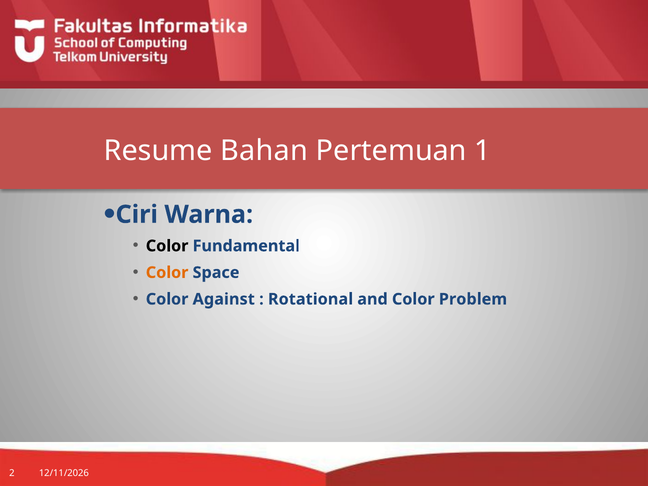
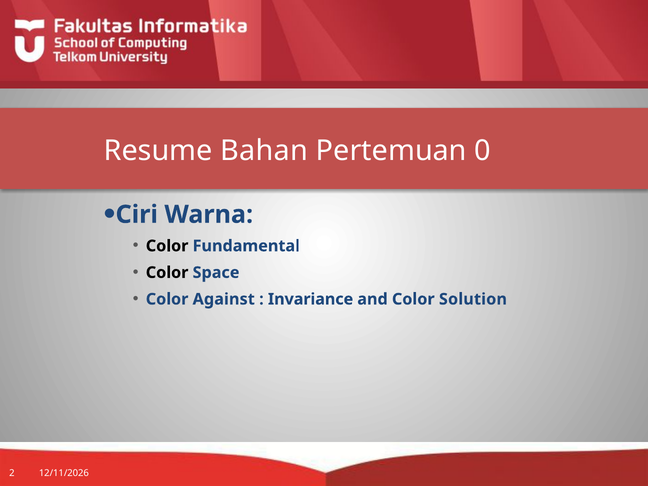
1: 1 -> 0 (482, 151)
Color colour: orange -> black (167, 273)
Rotational: Rotational -> Invariance (311, 299)
Problem: Problem -> Solution (473, 299)
